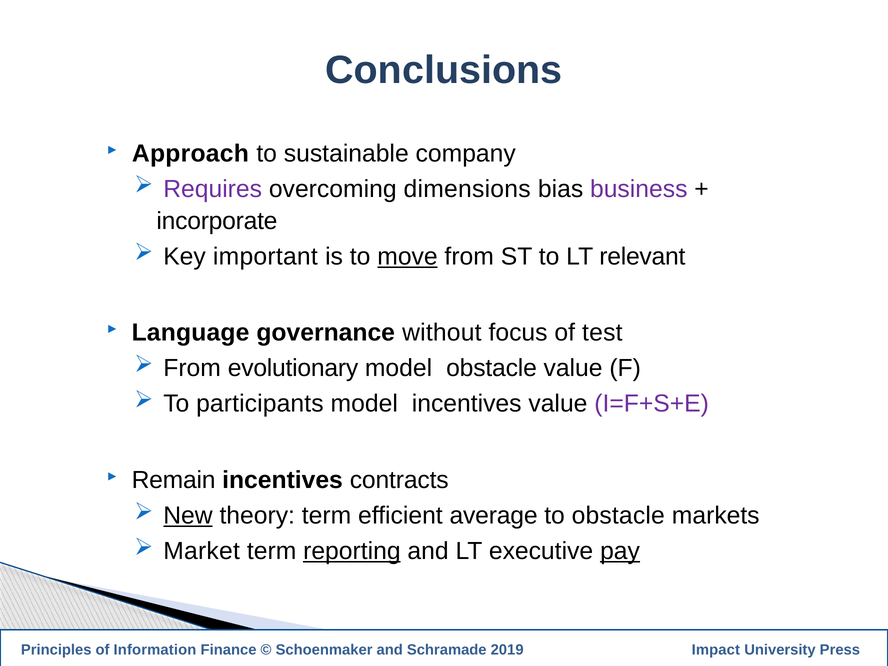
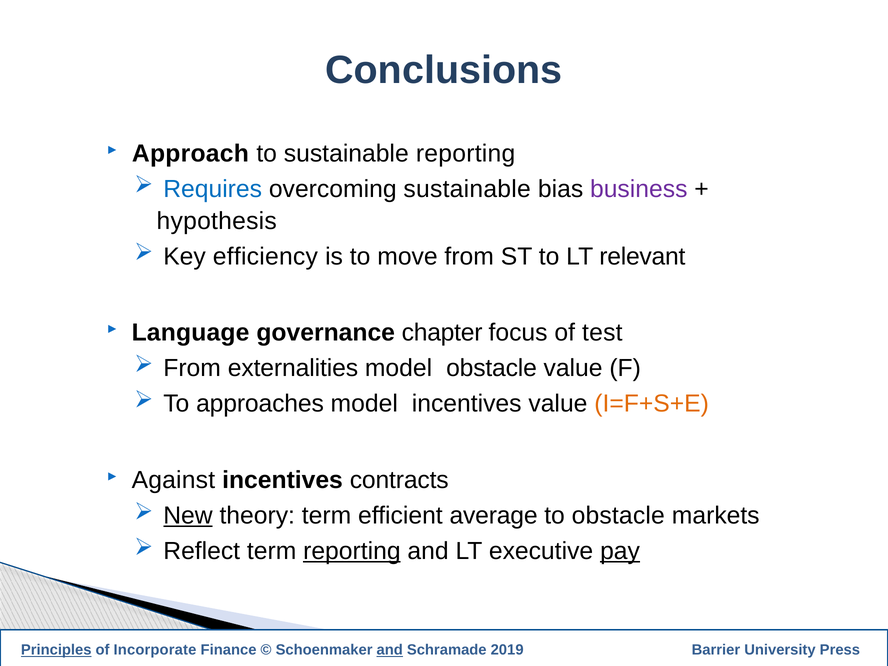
sustainable company: company -> reporting (466, 153)
Requires colour: purple -> blue (213, 189)
overcoming dimensions: dimensions -> sustainable (467, 189)
incorporate: incorporate -> hypothesis (217, 221)
important: important -> efficiency (265, 256)
move underline: present -> none (408, 256)
without: without -> chapter (442, 333)
evolutionary: evolutionary -> externalities (293, 368)
participants: participants -> approaches (260, 404)
I=F+S+E colour: purple -> orange (652, 404)
Remain: Remain -> Against (173, 480)
Market: Market -> Reflect (202, 551)
Principles underline: none -> present (56, 650)
Information: Information -> Incorporate (155, 650)
and underline: none -> present (390, 650)
Impact: Impact -> Barrier (716, 650)
